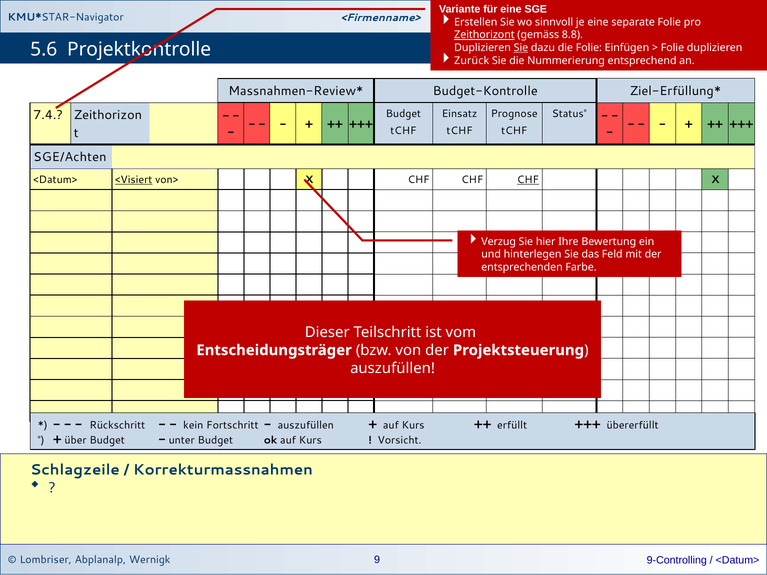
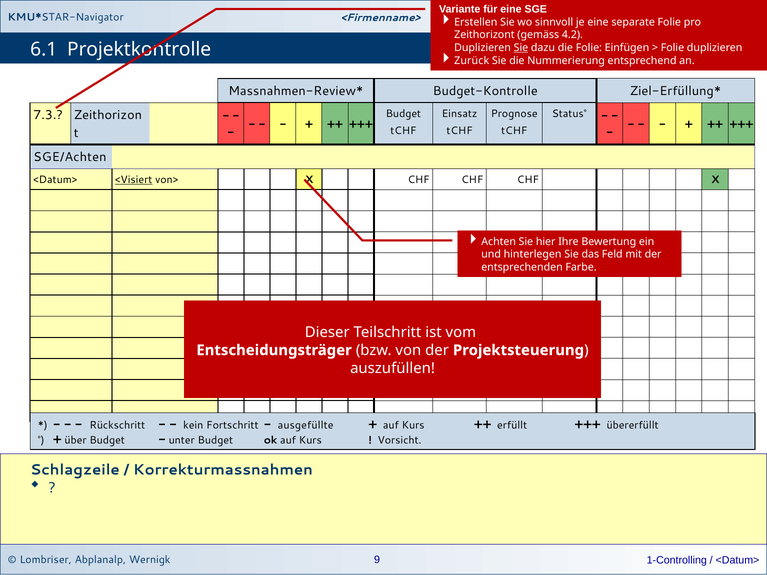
Zeithorizont underline: present -> none (484, 35)
8.8: 8.8 -> 4.2 (572, 35)
5.6: 5.6 -> 6.1 (44, 50)
7.4: 7.4 -> 7.3 (48, 115)
CHF underline: present -> none (528, 180)
Verzug: Verzug -> Achten (499, 242)
auszufüllen: auszufüllen -> ausgefüllte (306, 425)
9-Controlling: 9-Controlling -> 1-Controlling (677, 560)
